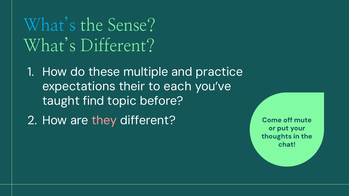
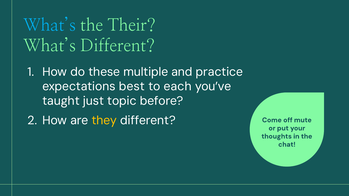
Sense: Sense -> Their (132, 25)
their: their -> best (132, 87)
find: find -> just (93, 101)
they colour: pink -> yellow (104, 121)
